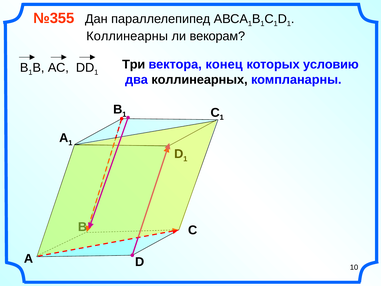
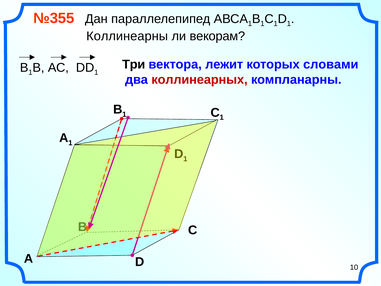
конец: конец -> лежит (224, 64)
условию: условию -> словами (331, 64)
коллинеарных colour: black -> red (199, 80)
